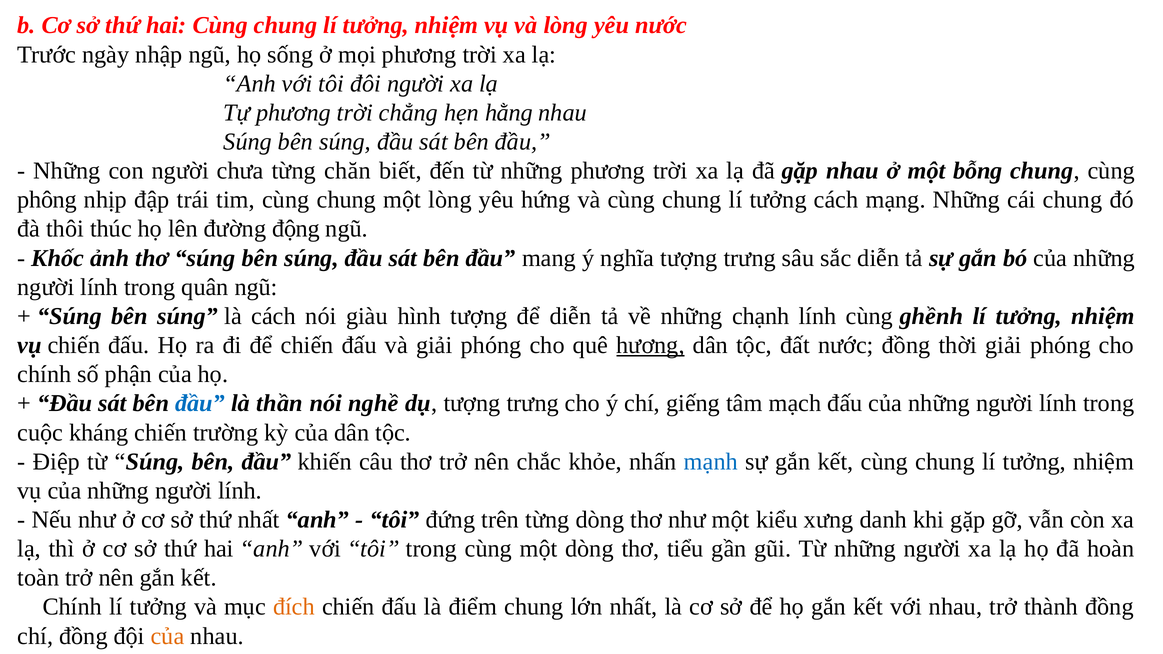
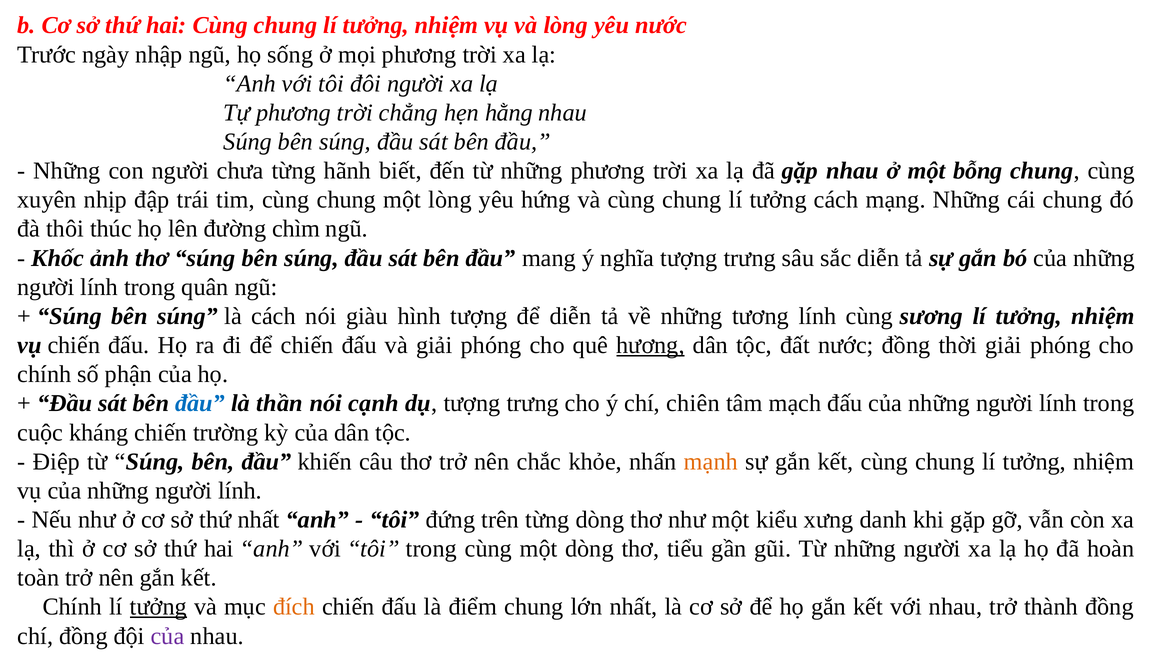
chăn: chăn -> hãnh (348, 171)
phông: phông -> xuyên (47, 200)
động: động -> chìm (296, 229)
chạnh: chạnh -> tương (760, 316)
ghềnh: ghềnh -> sương (931, 316)
nghề: nghề -> cạnh (373, 404)
giếng: giếng -> chiên (693, 404)
mạnh colour: blue -> orange (711, 462)
tưởng underline: none -> present (158, 607)
của colour: orange -> purple (168, 636)
